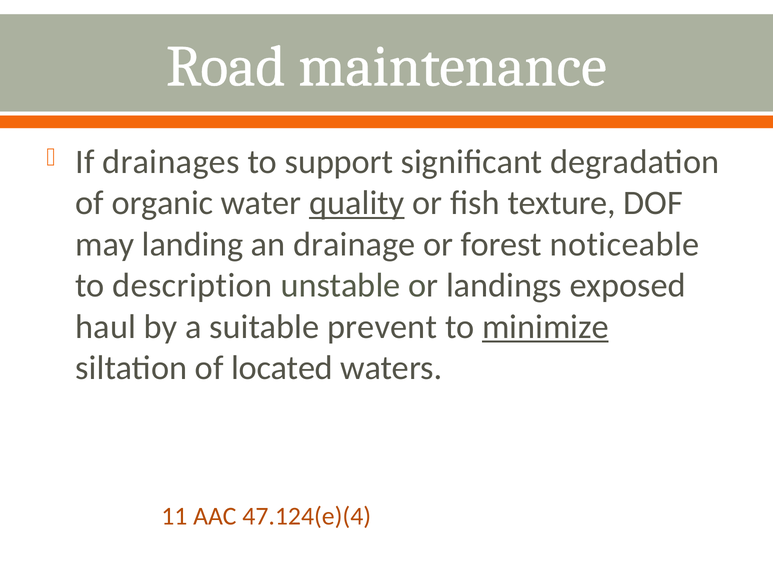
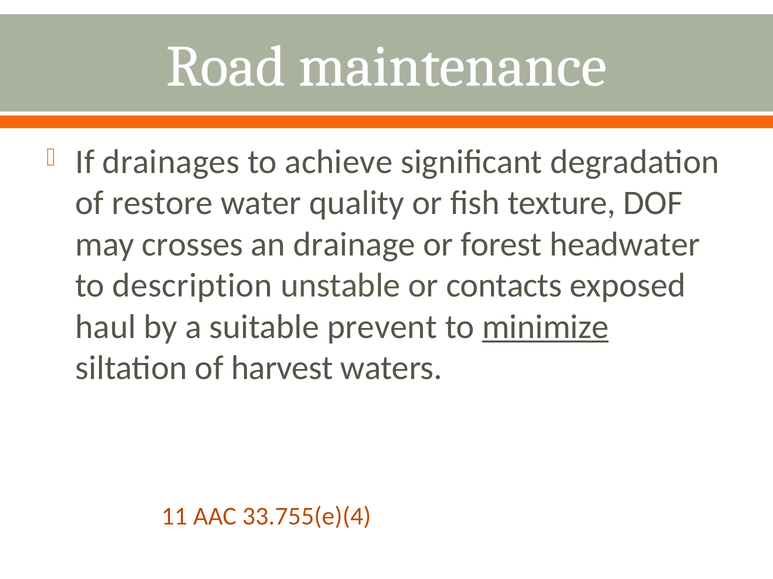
support: support -> achieve (339, 162)
organic: organic -> restore (162, 203)
quality underline: present -> none (357, 203)
landing: landing -> crosses (193, 245)
noticeable: noticeable -> headwater (625, 245)
landings: landings -> contacts (504, 286)
located: located -> harvest (282, 368)
47.124(e)(4: 47.124(e)(4 -> 33.755(e)(4 (307, 517)
